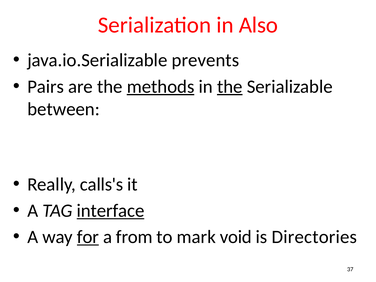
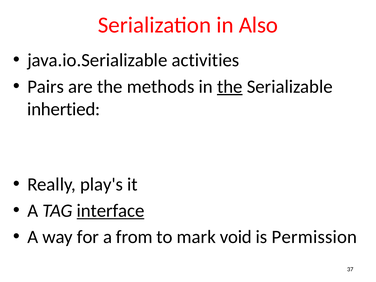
prevents: prevents -> activities (205, 60)
methods underline: present -> none (161, 87)
between: between -> inhertied (64, 109)
calls's: calls's -> play's (102, 184)
for underline: present -> none (88, 237)
Directories: Directories -> Permission (314, 237)
